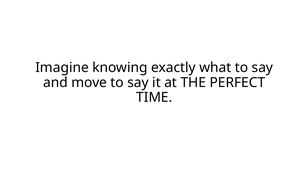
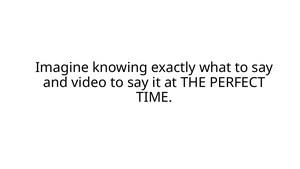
move: move -> video (89, 82)
